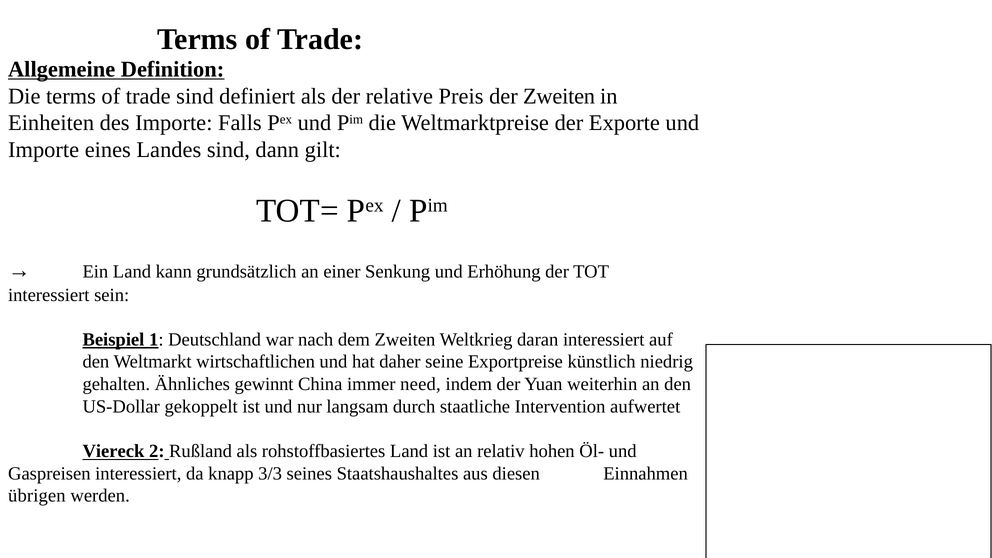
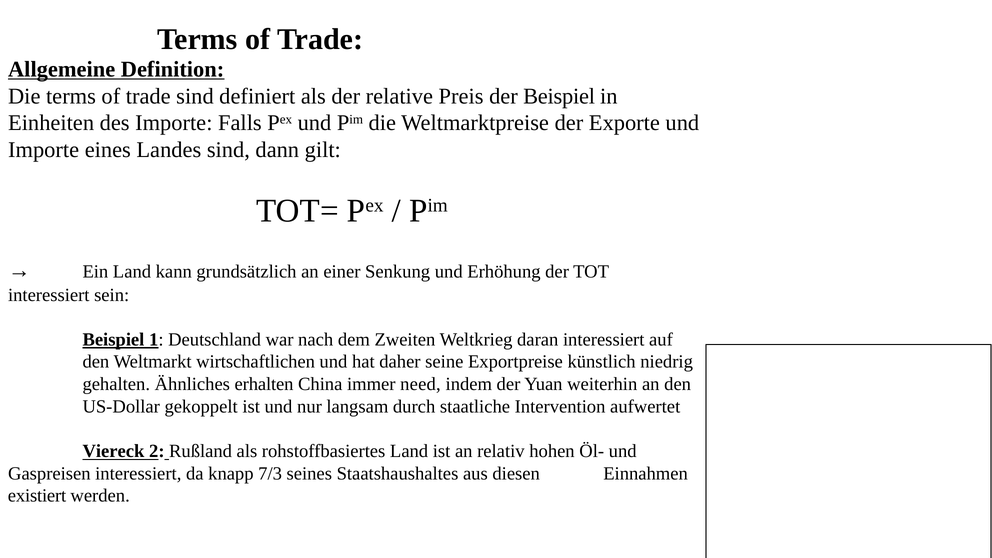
der Zweiten: Zweiten -> Beispiel (559, 96)
gewinnt: gewinnt -> erhalten (264, 384)
3/3: 3/3 -> 7/3 (270, 473)
übrigen: übrigen -> existiert (37, 496)
